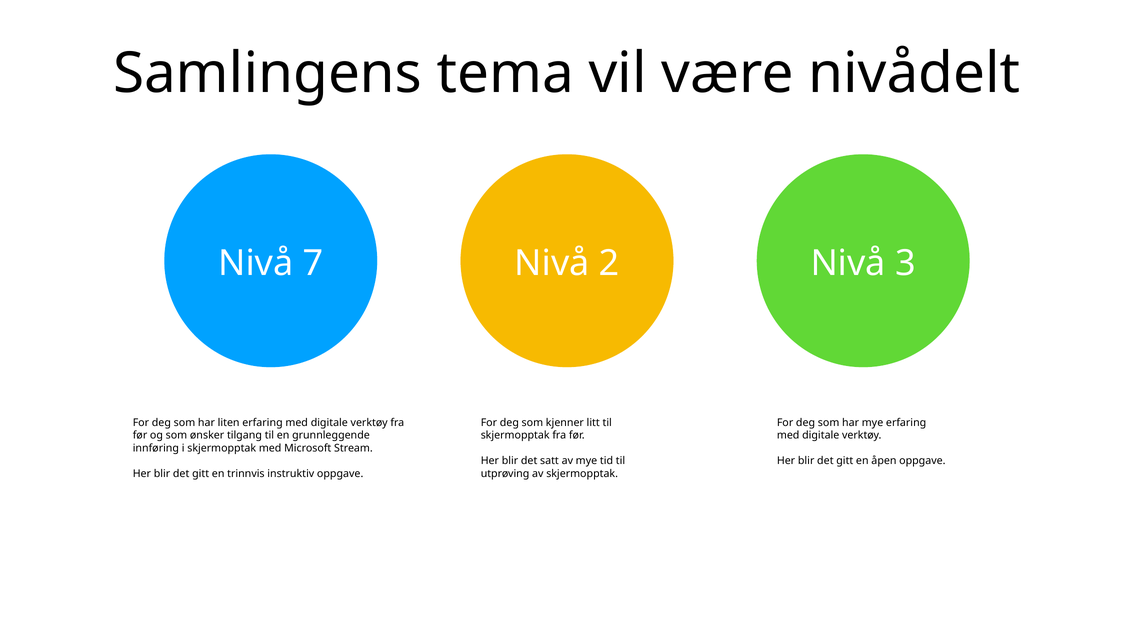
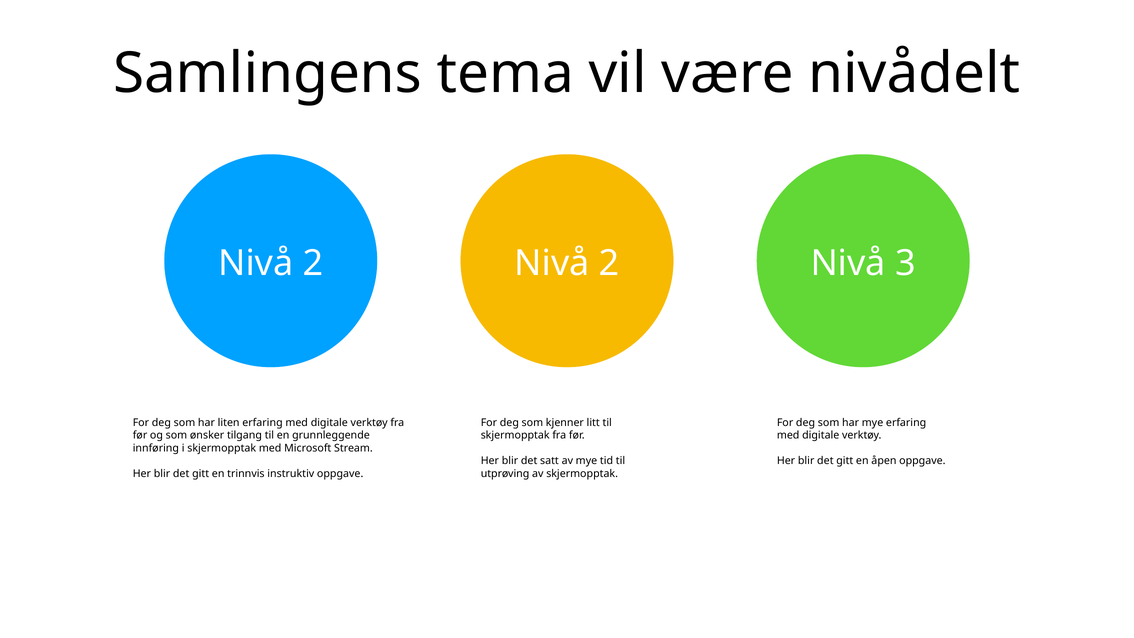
7: 7 -> 2 (313, 263)
